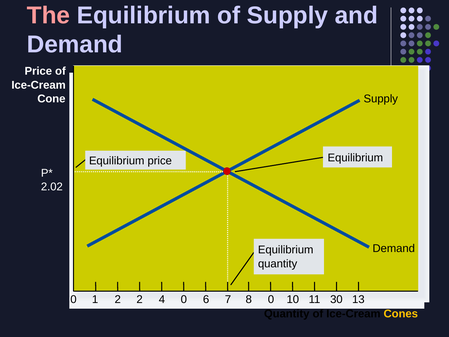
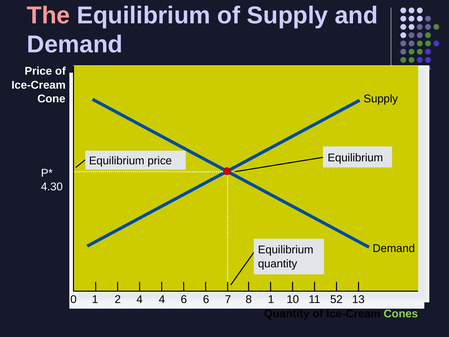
2.02: 2.02 -> 4.30 (52, 187)
2 2: 2 -> 4 (140, 299)
4 0: 0 -> 6 (184, 299)
8 0: 0 -> 1 (271, 299)
30: 30 -> 52 (336, 299)
Cones colour: yellow -> light green (401, 314)
